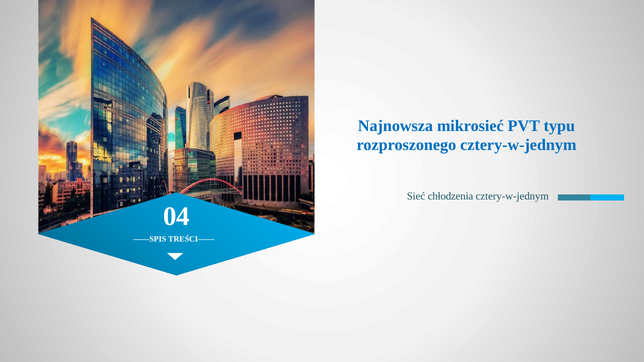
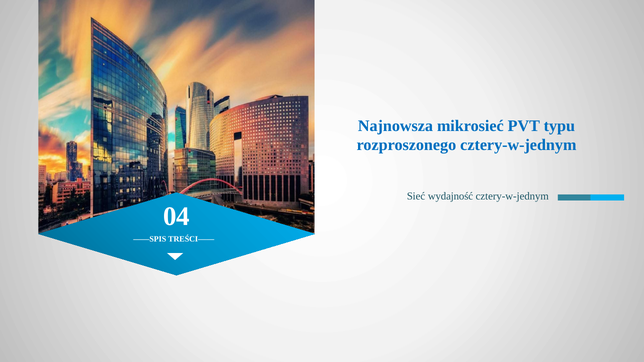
chłodzenia: chłodzenia -> wydajność (451, 196)
